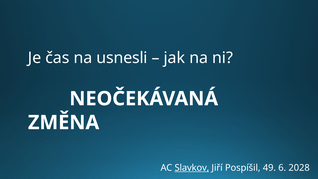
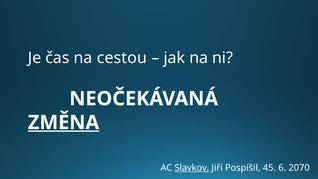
usnesli: usnesli -> cestou (122, 58)
ZMĚNA underline: none -> present (64, 122)
49: 49 -> 45 (269, 168)
2028: 2028 -> 2070 (299, 168)
